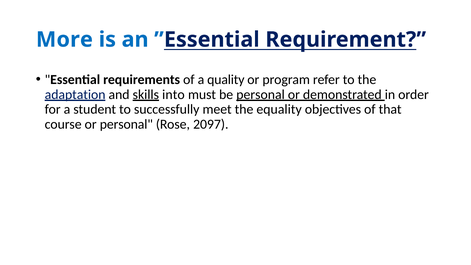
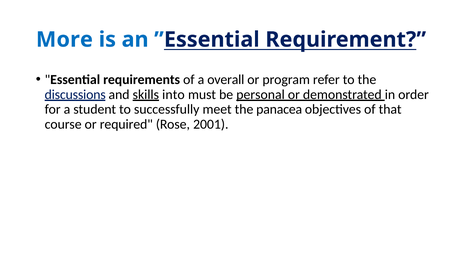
quality: quality -> overall (226, 80)
adaptation: adaptation -> discussions (75, 94)
equality: equality -> panacea (279, 109)
or personal: personal -> required (126, 124)
2097: 2097 -> 2001 (211, 124)
